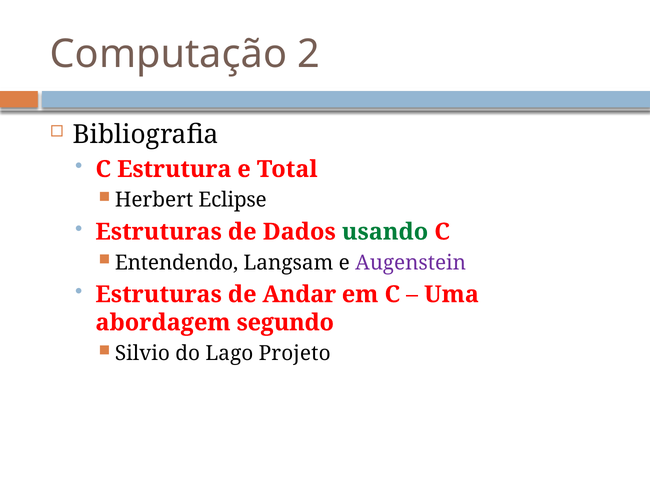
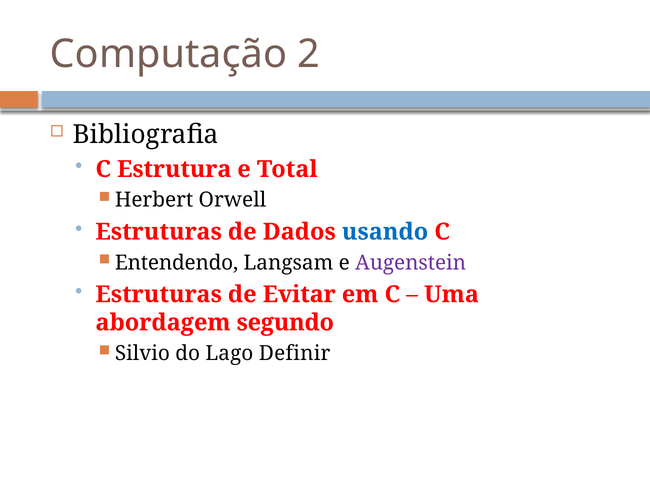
Eclipse: Eclipse -> Orwell (232, 200)
usando colour: green -> blue (385, 232)
Andar: Andar -> Evitar (299, 294)
Projeto: Projeto -> Definir (295, 353)
